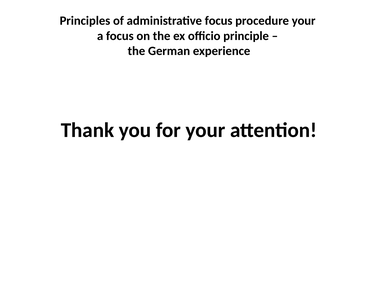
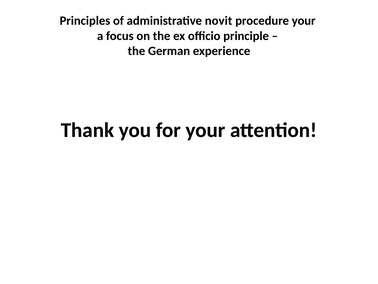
administrative focus: focus -> novit (219, 21)
